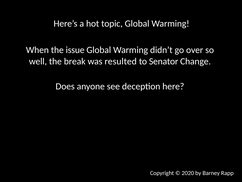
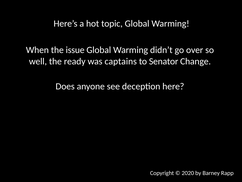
break: break -> ready (75, 61)
resulted: resulted -> captains (121, 61)
